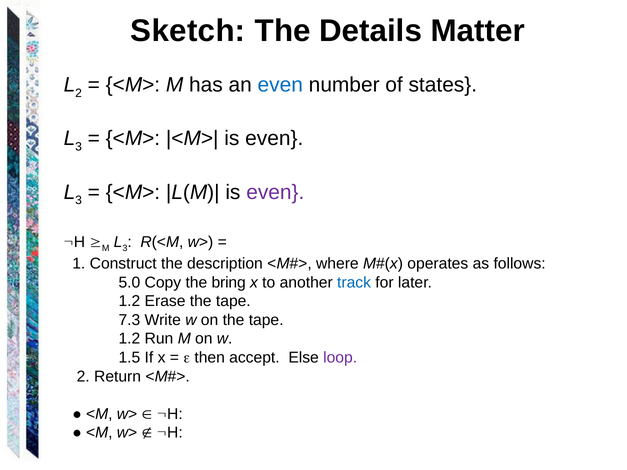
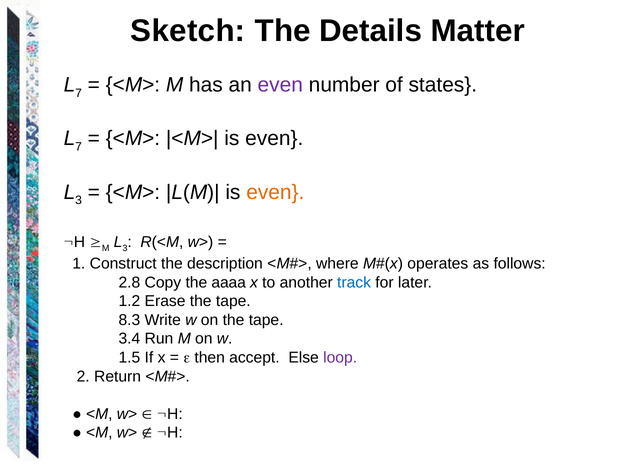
2: 2 -> 7 (79, 93)
even colour: blue -> purple (280, 85)
3: 3 -> 7 (79, 147)
even colour: purple -> orange (275, 192)
5.0: 5.0 -> 2.8 (129, 283)
bring: bring -> aaaa (229, 283)
7.3: 7.3 -> 8.3 (129, 320)
1.2: 1.2 -> 3.4 (129, 339)
